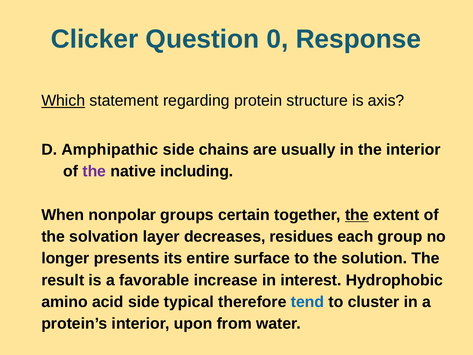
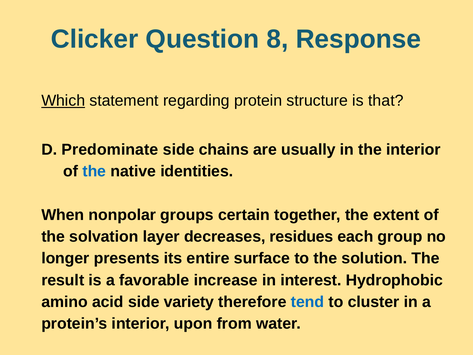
0: 0 -> 8 (277, 39)
axis: axis -> that (386, 101)
Amphipathic: Amphipathic -> Predominate (110, 149)
the colour: purple -> blue (94, 171)
including: including -> identities (197, 171)
the underline: present -> none (357, 215)
typical: typical -> variety (189, 302)
